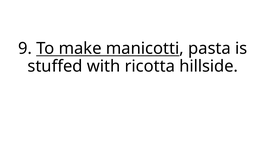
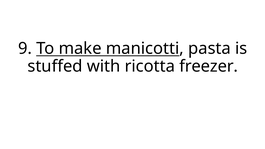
hillside: hillside -> freezer (209, 66)
